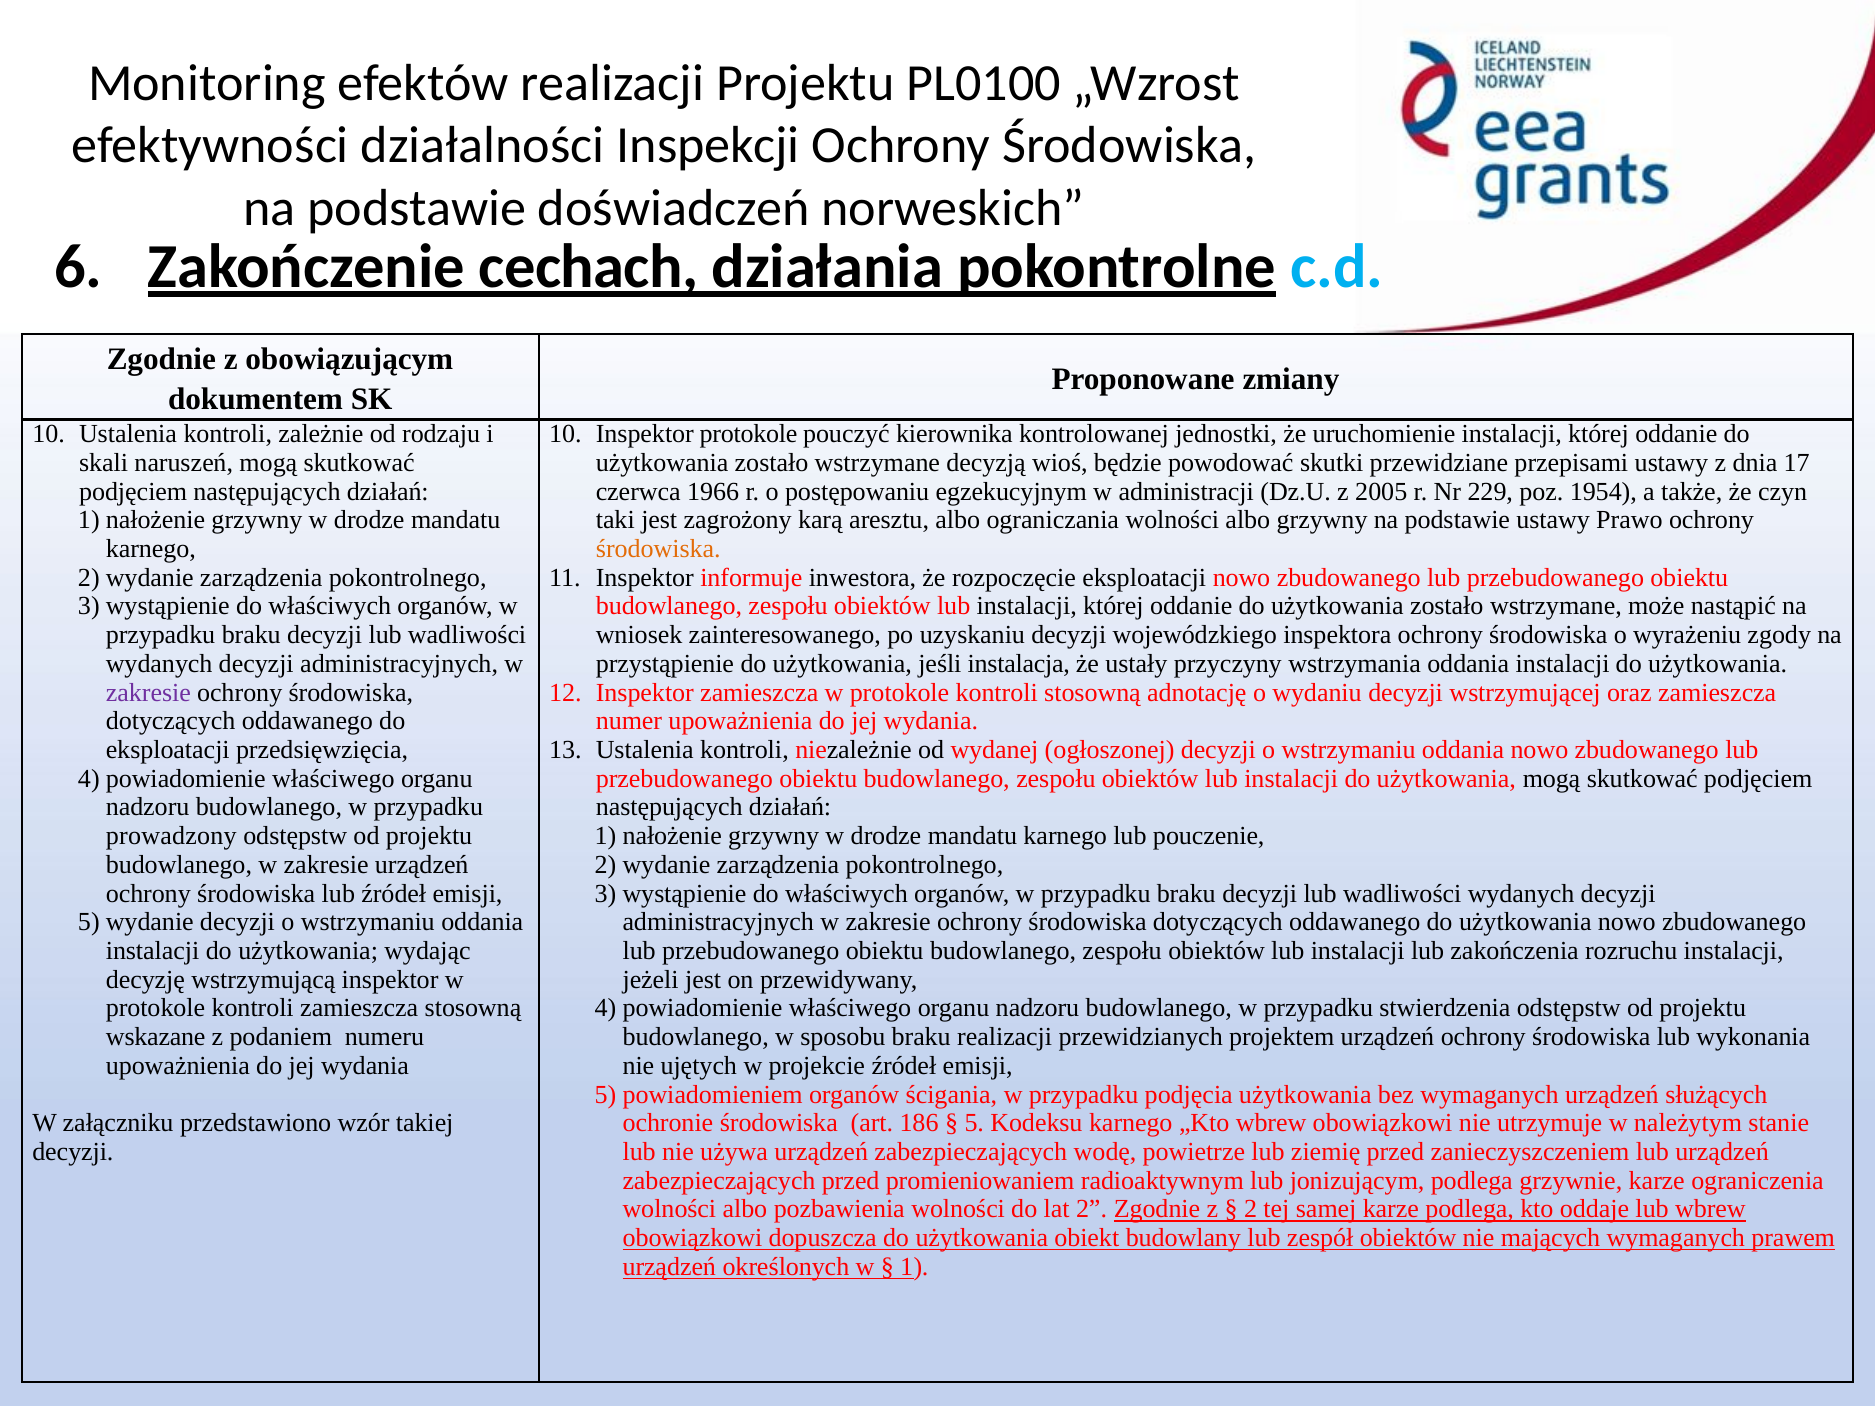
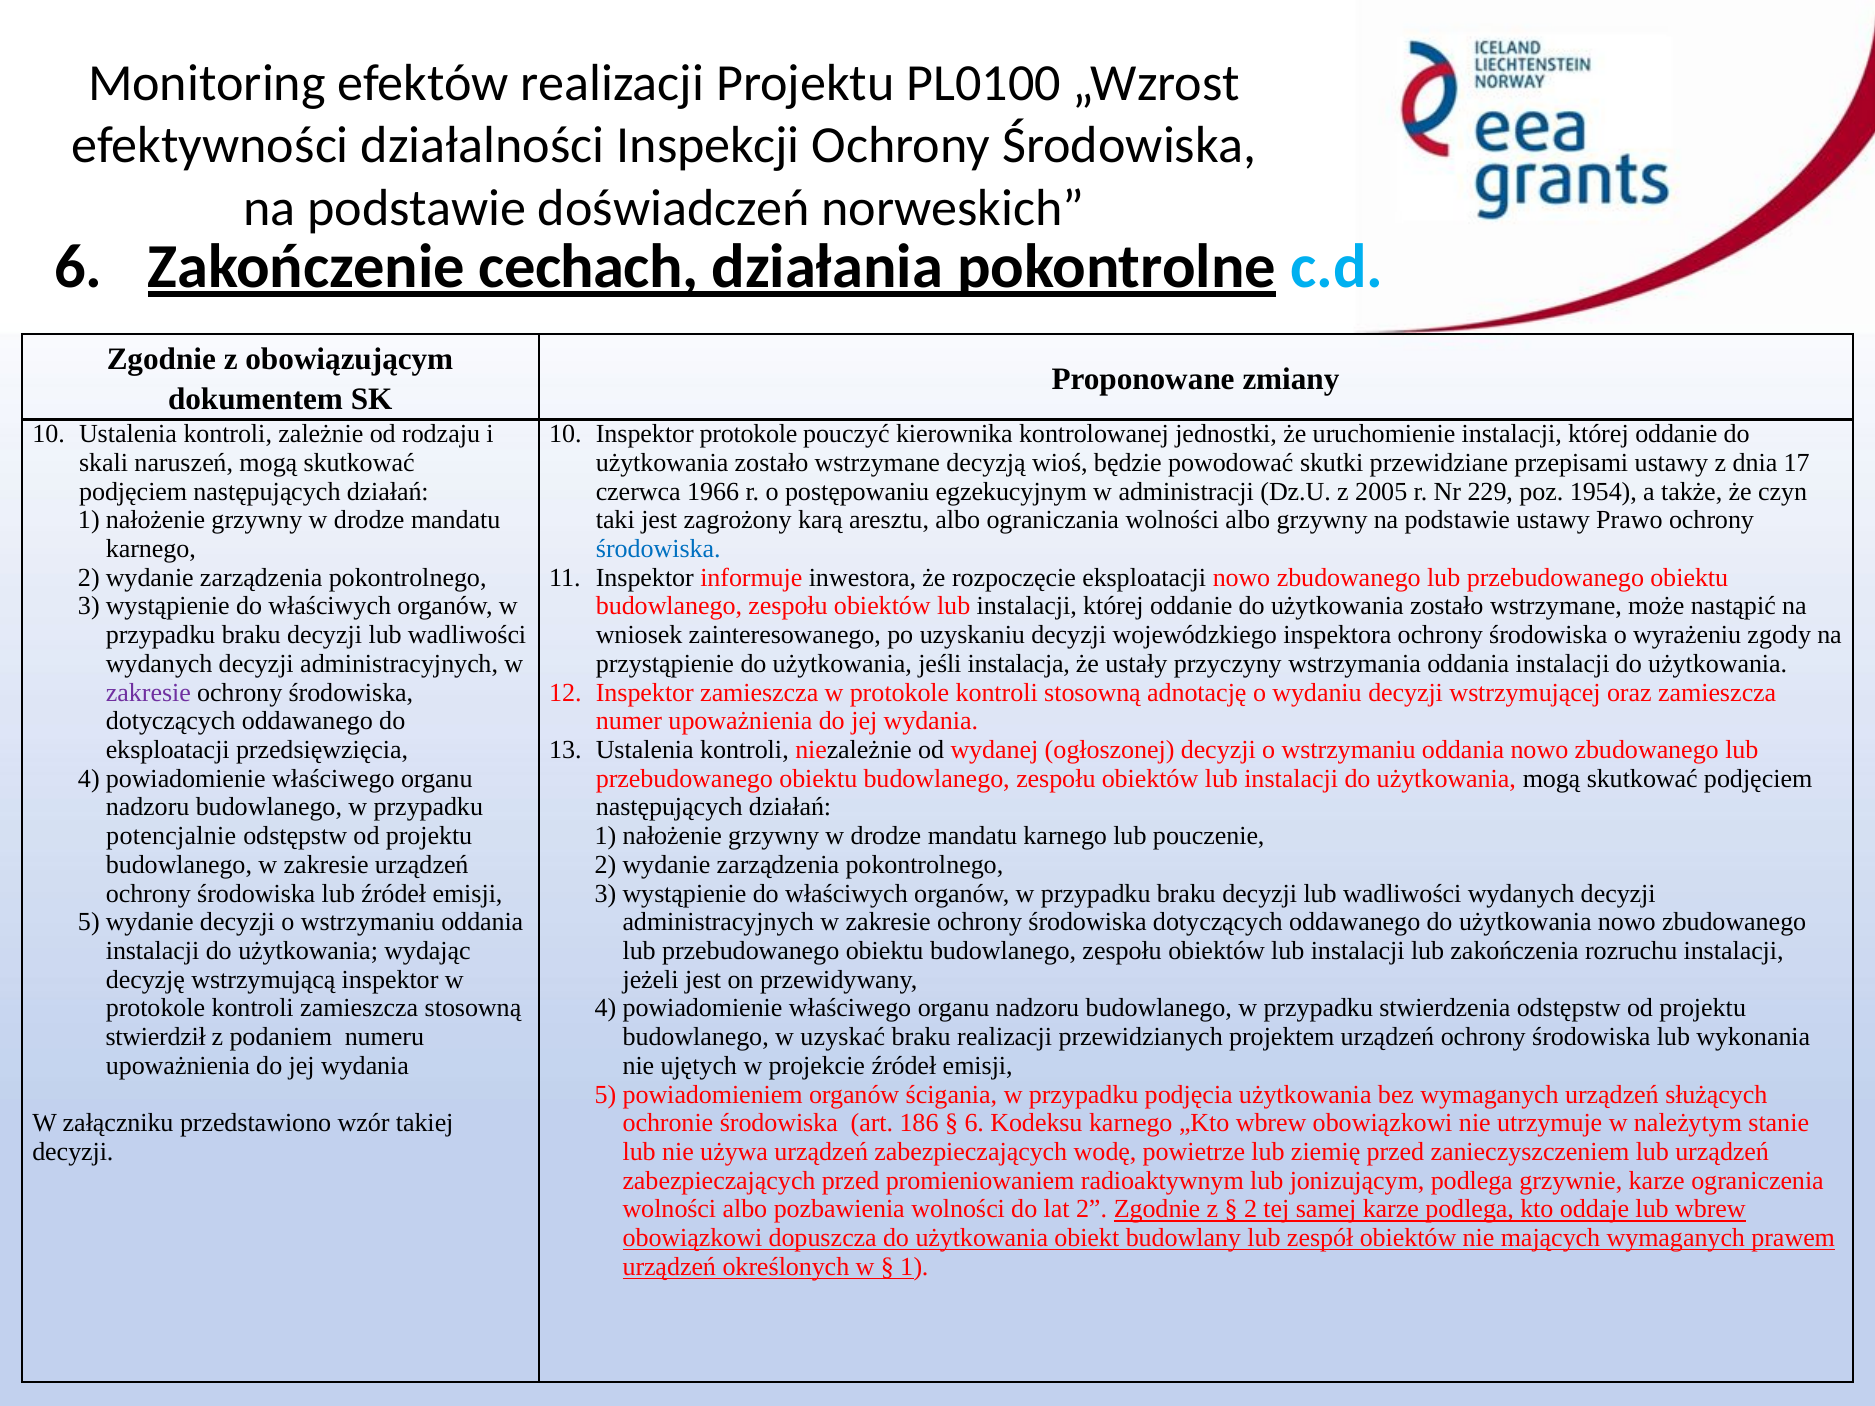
środowiska colour: orange -> blue (658, 549)
prowadzony: prowadzony -> potencjalnie (171, 836)
wskazane: wskazane -> stwierdził (156, 1037)
sposobu: sposobu -> uzyskać (843, 1037)
5: 5 -> 6 (974, 1123)
